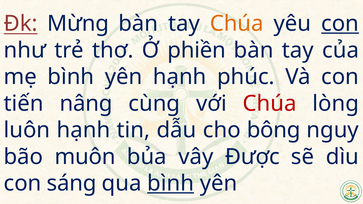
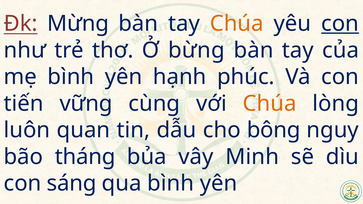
phiền: phiền -> bừng (196, 50)
nâng: nâng -> vững (86, 104)
Chúa colour: red -> orange (270, 104)
luôn hạnh: hạnh -> quan (83, 130)
muôn: muôn -> tháng (85, 157)
Được: Được -> Minh (252, 157)
bình underline: present -> none (171, 184)
